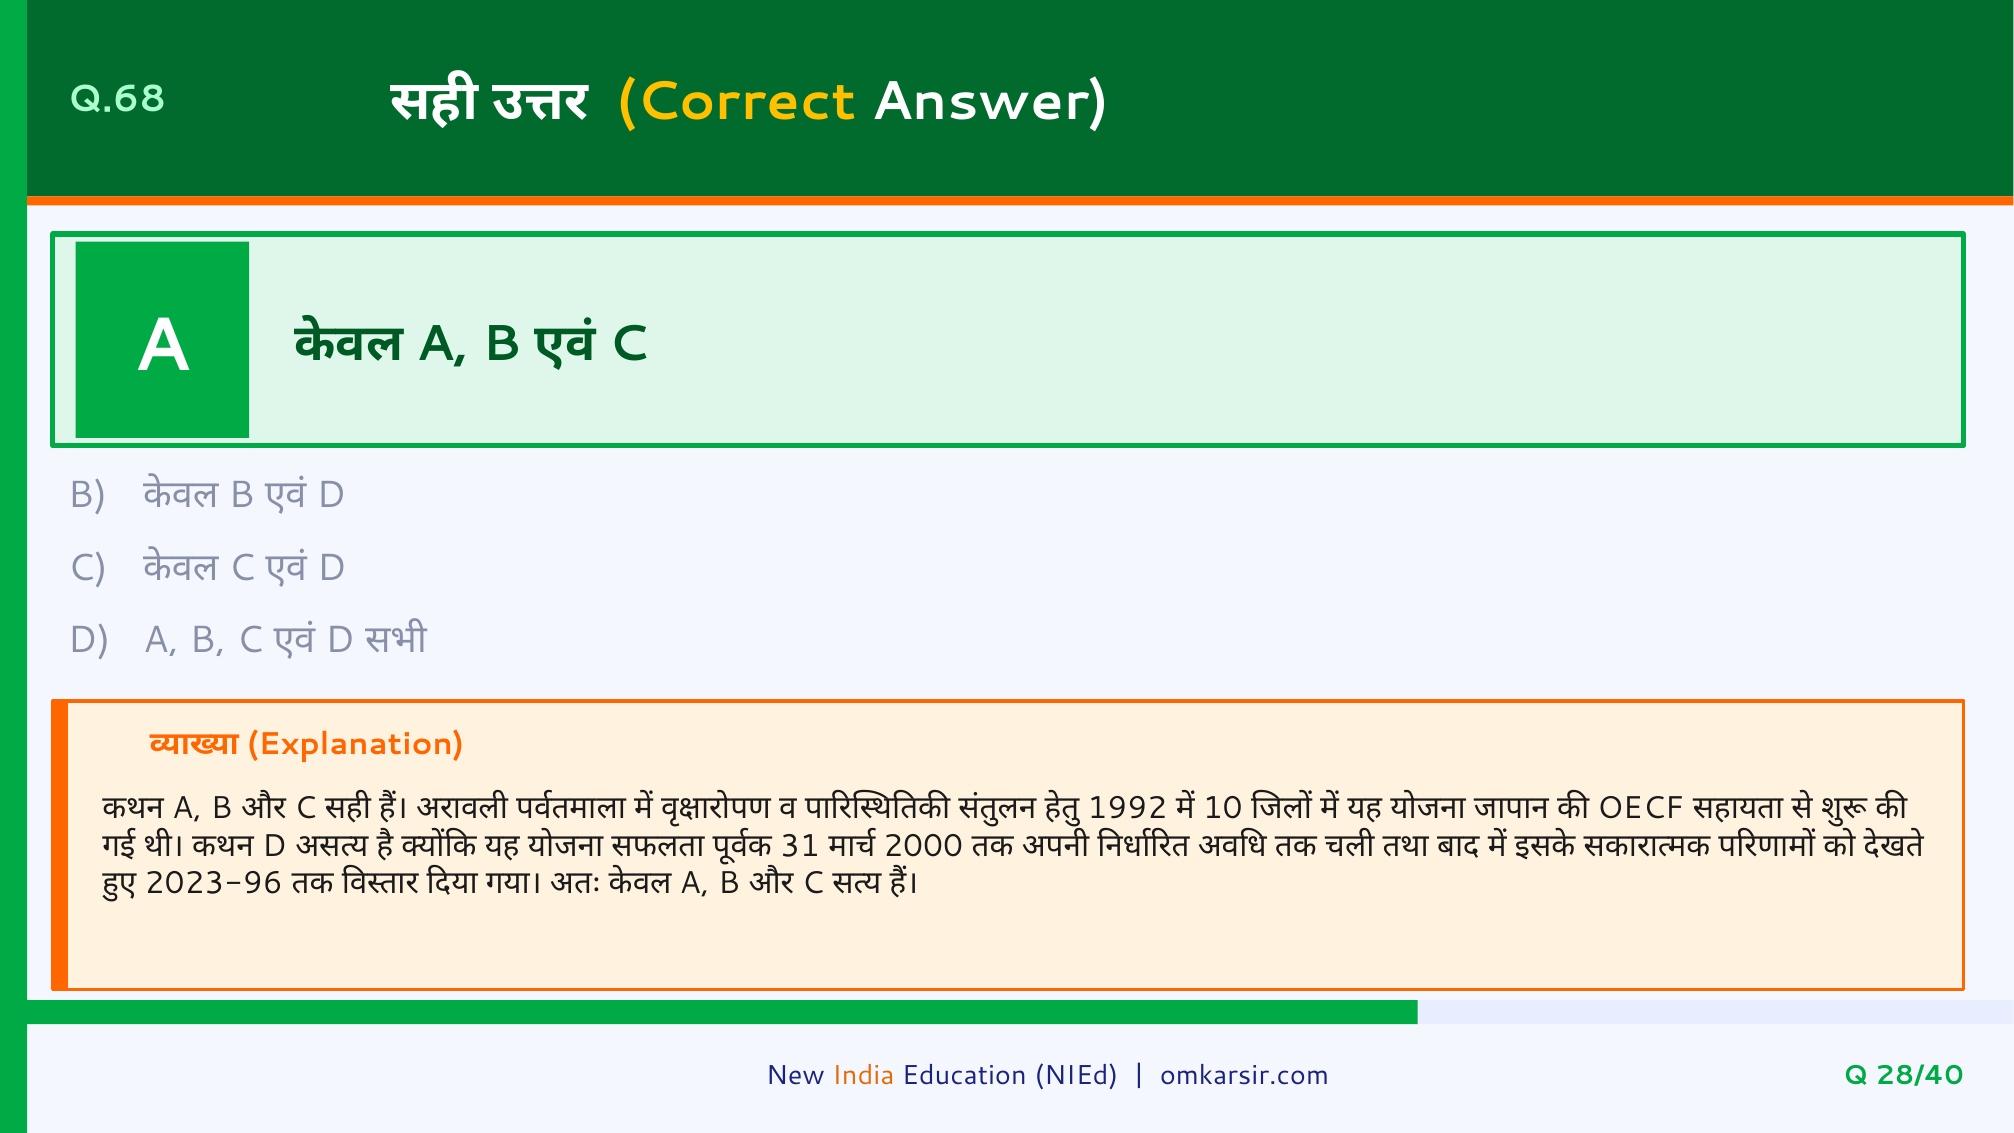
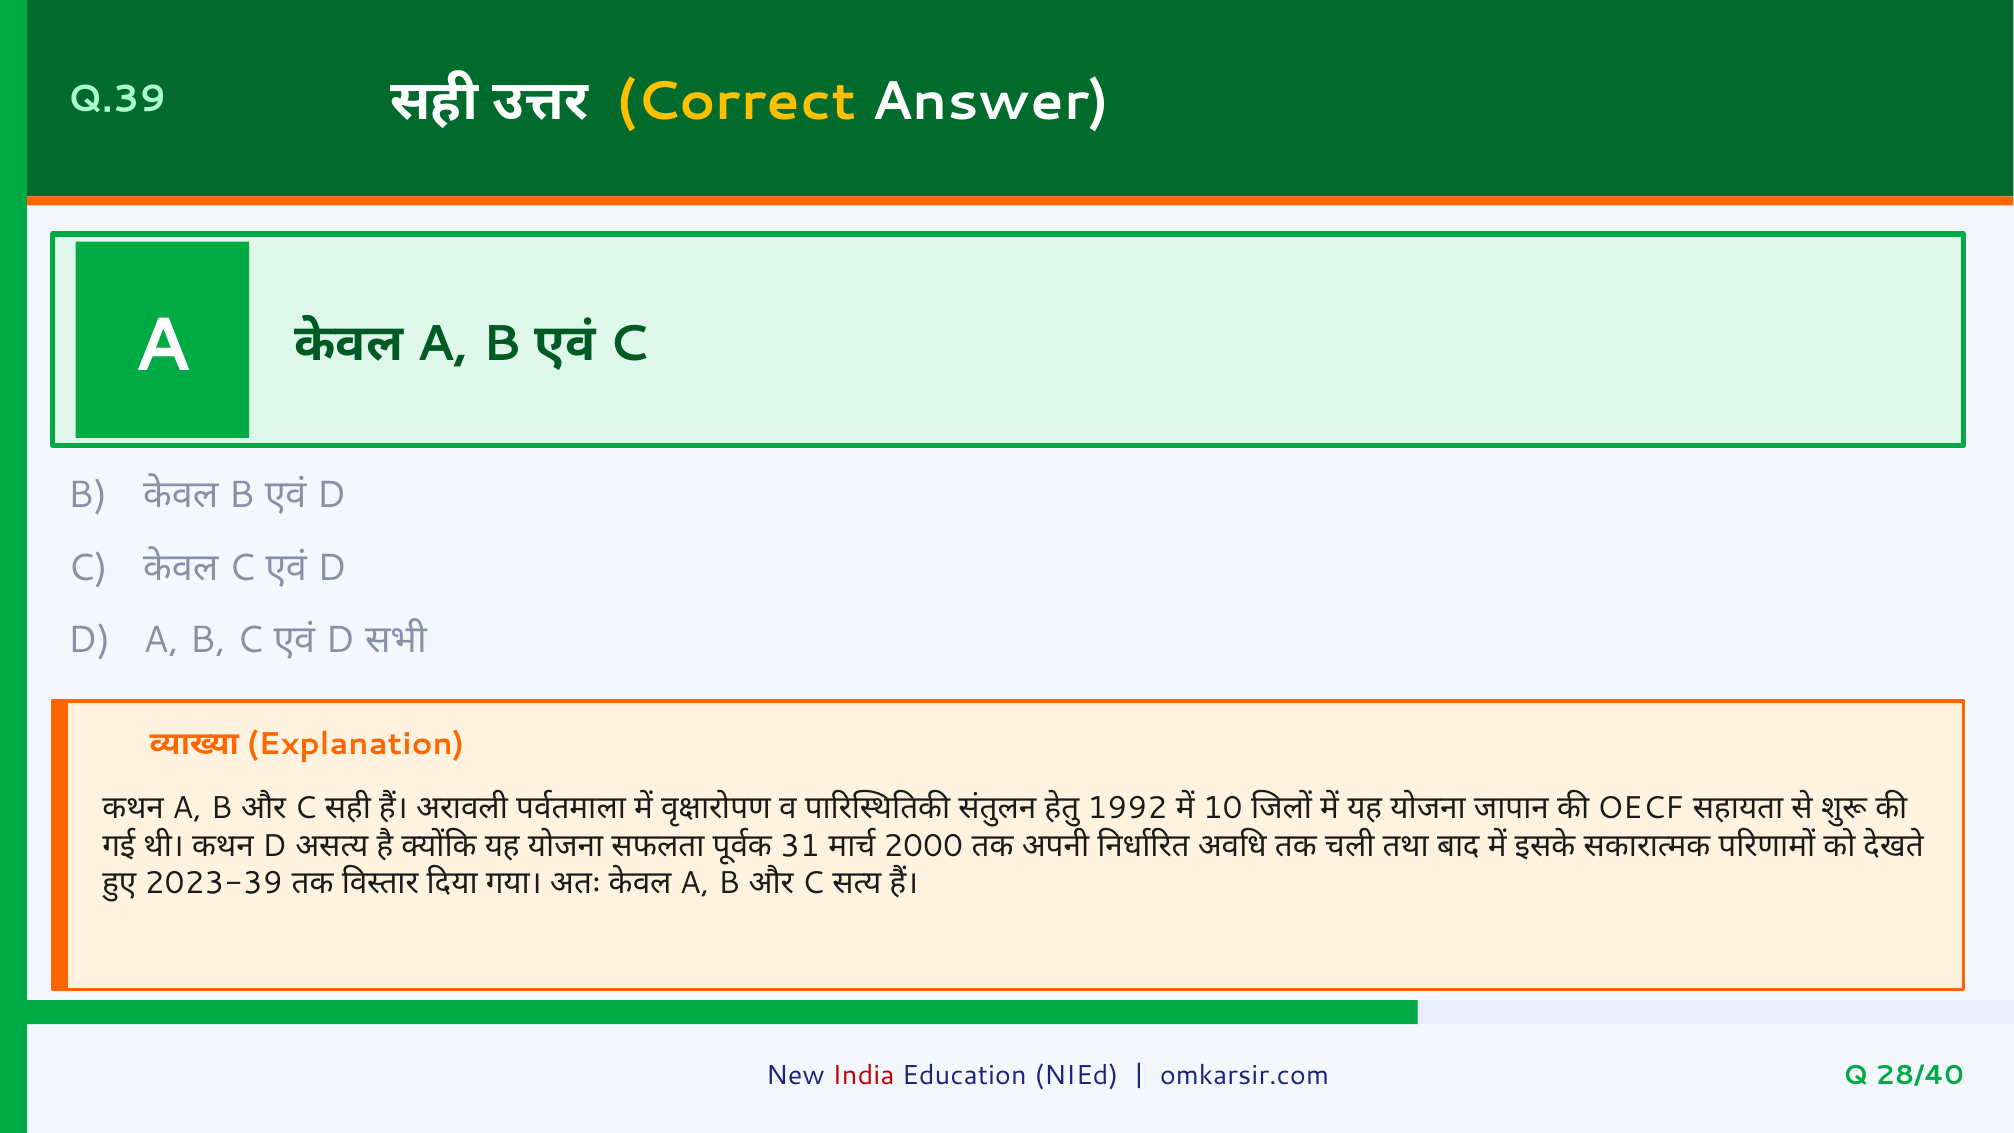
Q.68: Q.68 -> Q.39 (117, 99)
2023-96: 2023-96 -> 2023-39 (214, 883)
India colour: orange -> red (863, 1076)
